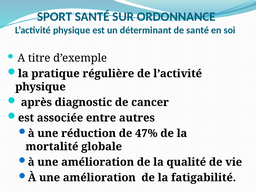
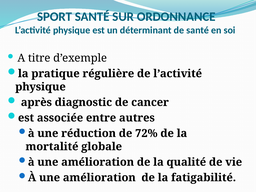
47%: 47% -> 72% (146, 133)
